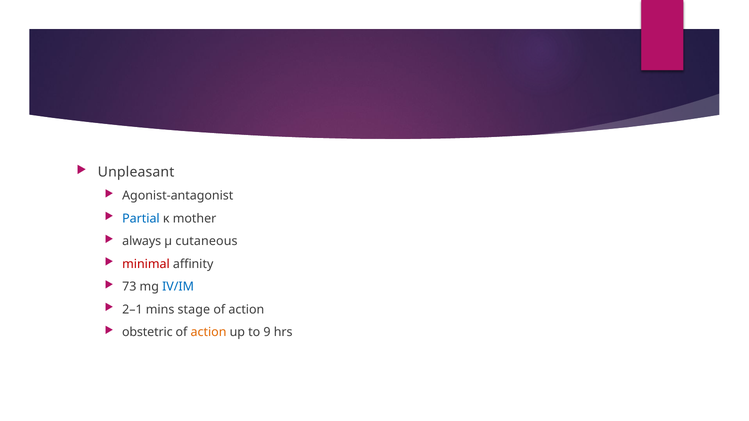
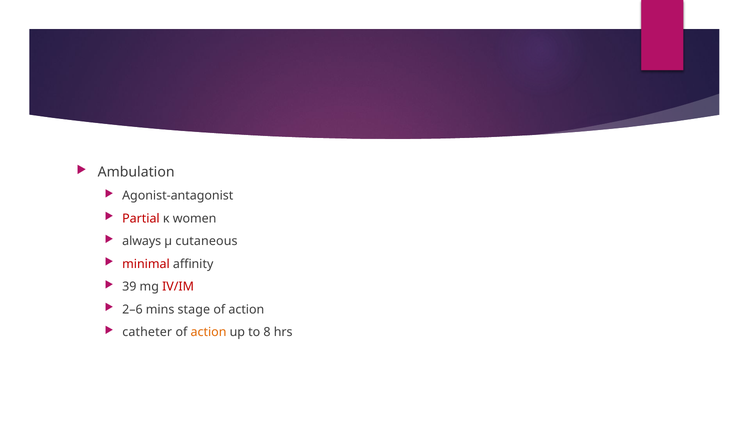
Unpleasant: Unpleasant -> Ambulation (136, 172)
Partial colour: blue -> red (141, 219)
mother: mother -> women (195, 219)
73: 73 -> 39 (129, 287)
IV/IM colour: blue -> red (178, 287)
2–1: 2–1 -> 2–6 (132, 310)
obstetric: obstetric -> catheter (147, 332)
9: 9 -> 8 (267, 332)
